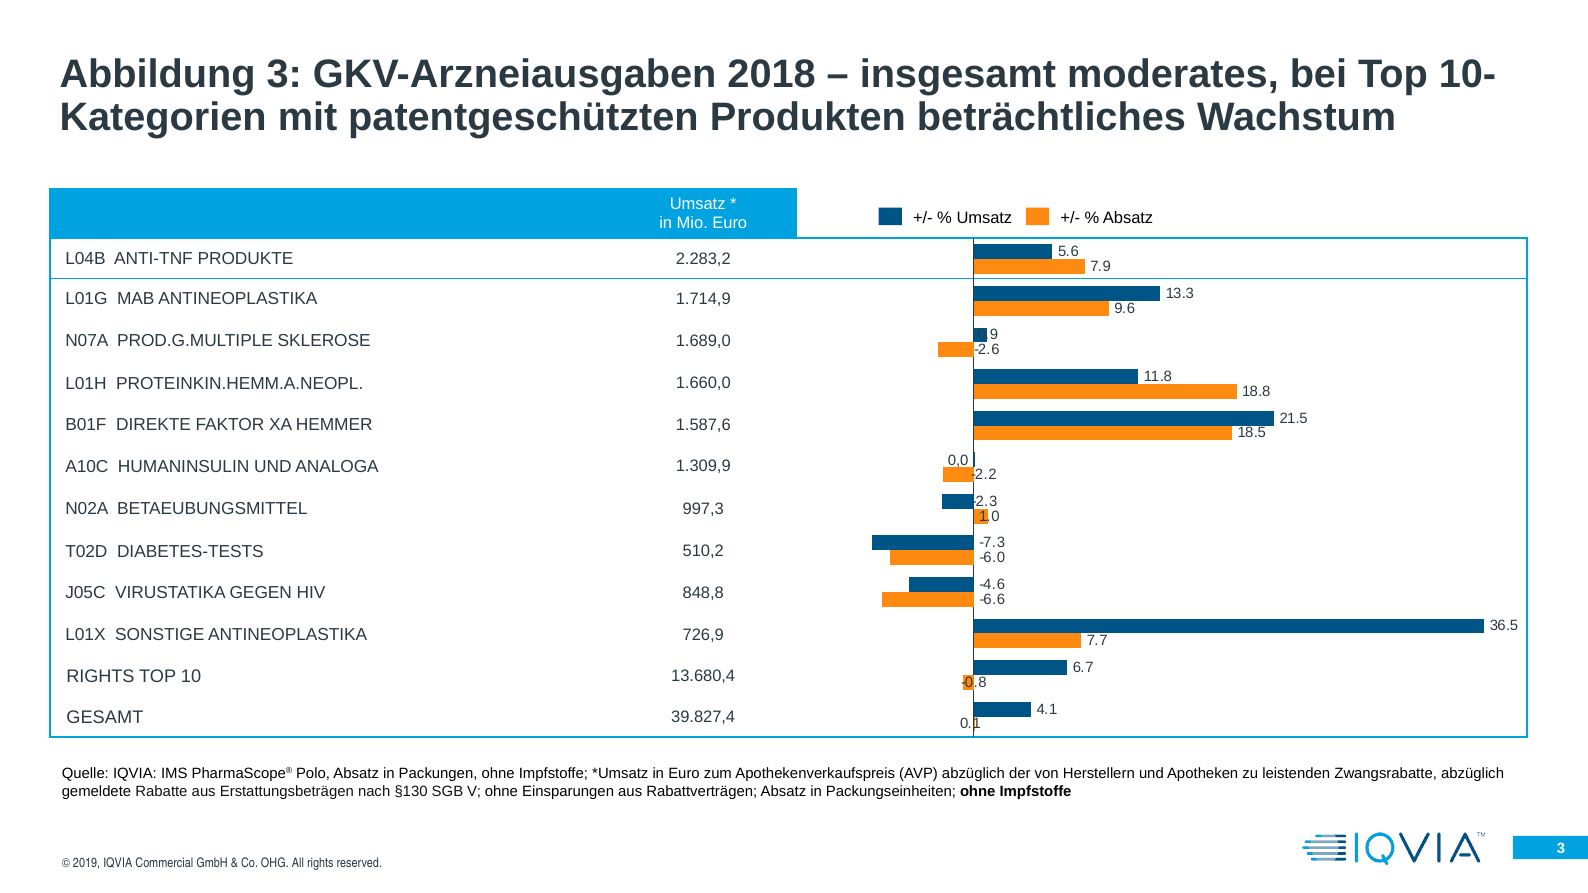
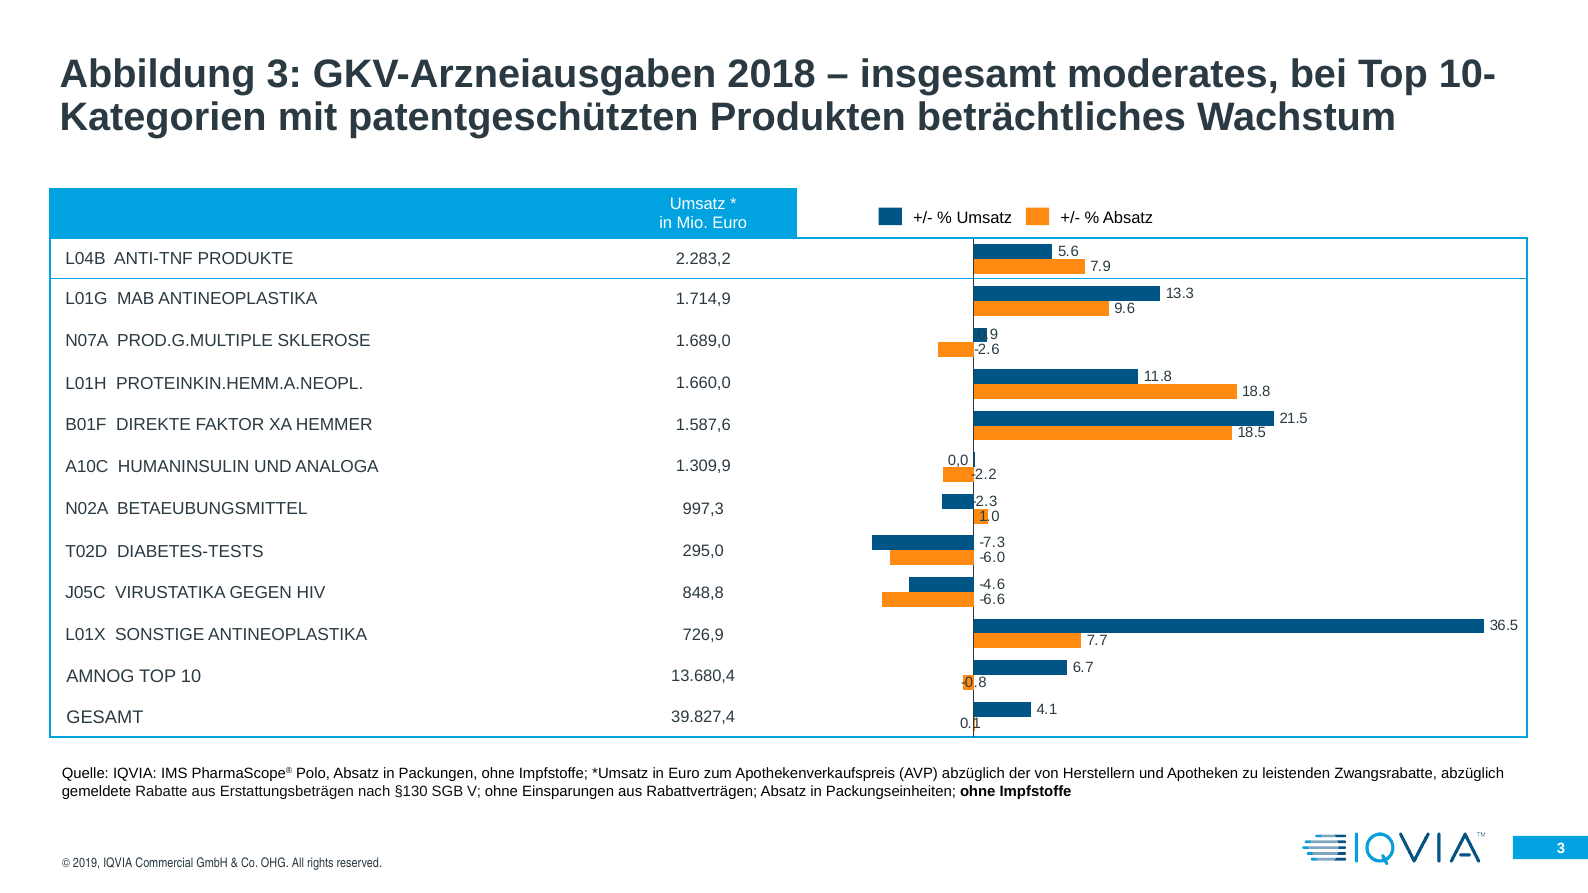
510,2: 510,2 -> 295,0 (703, 551)
RIGHTS: RIGHTS -> AMNOG (100, 677)
